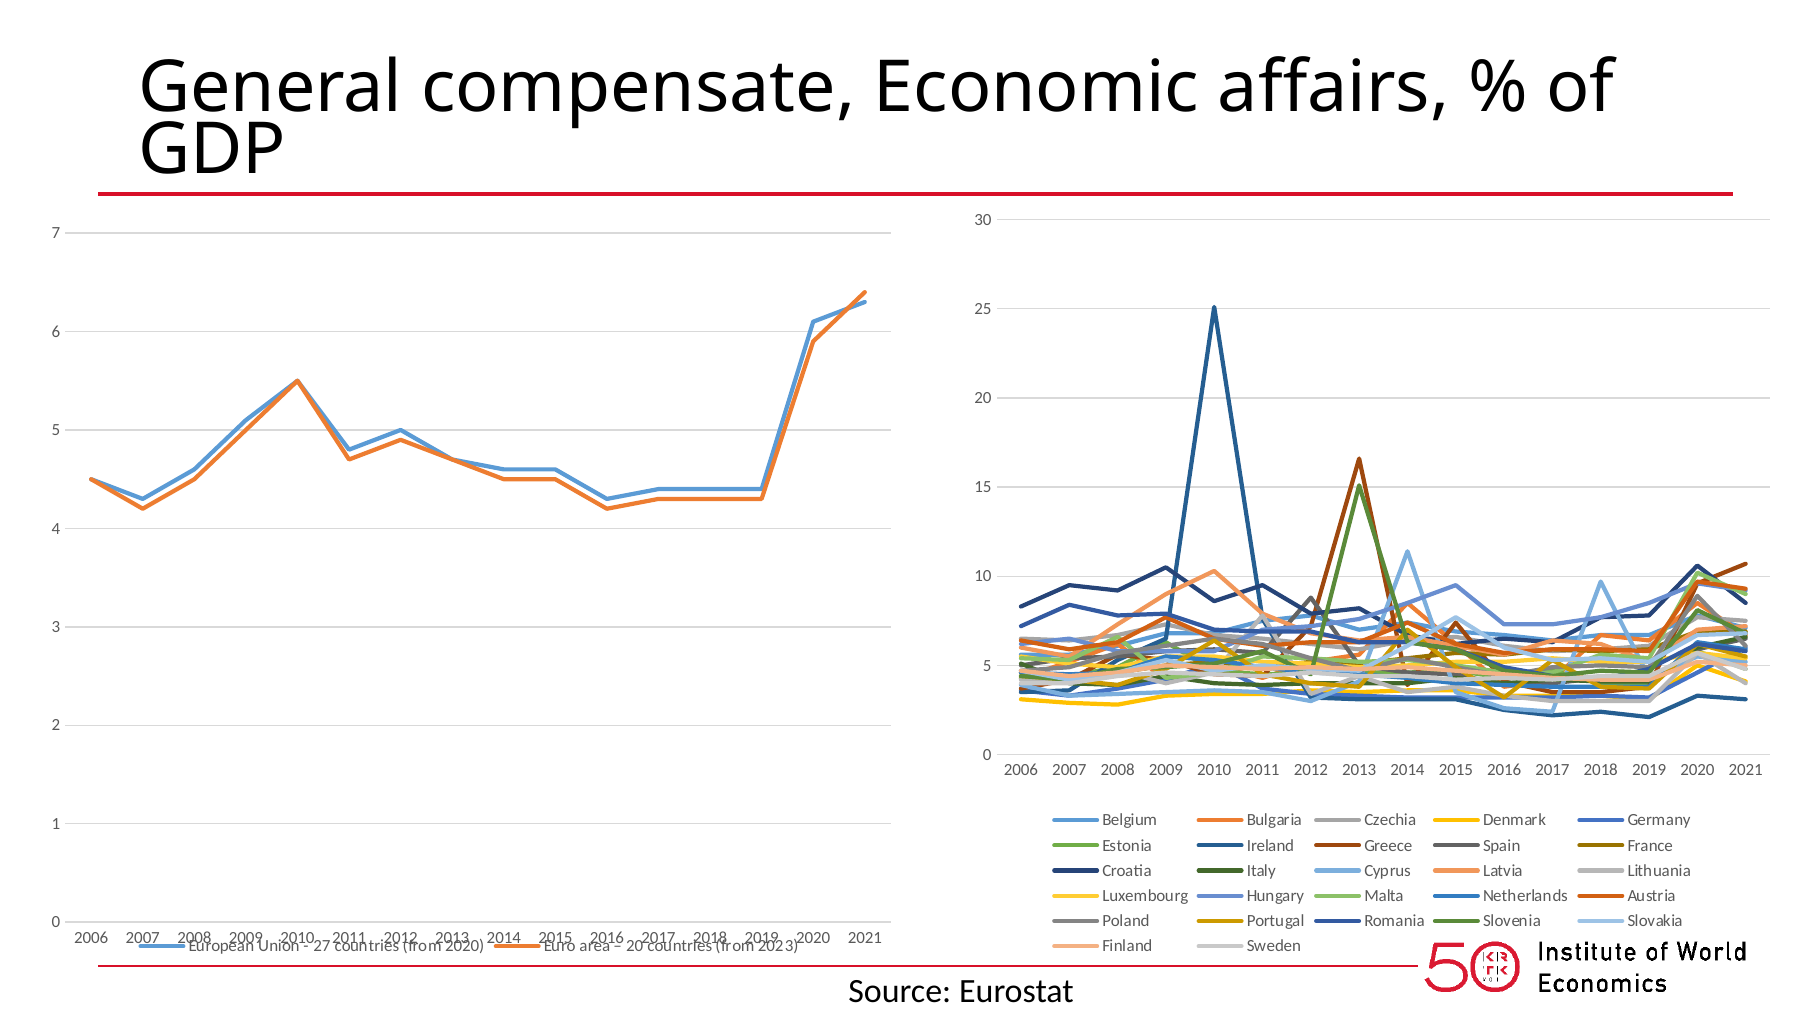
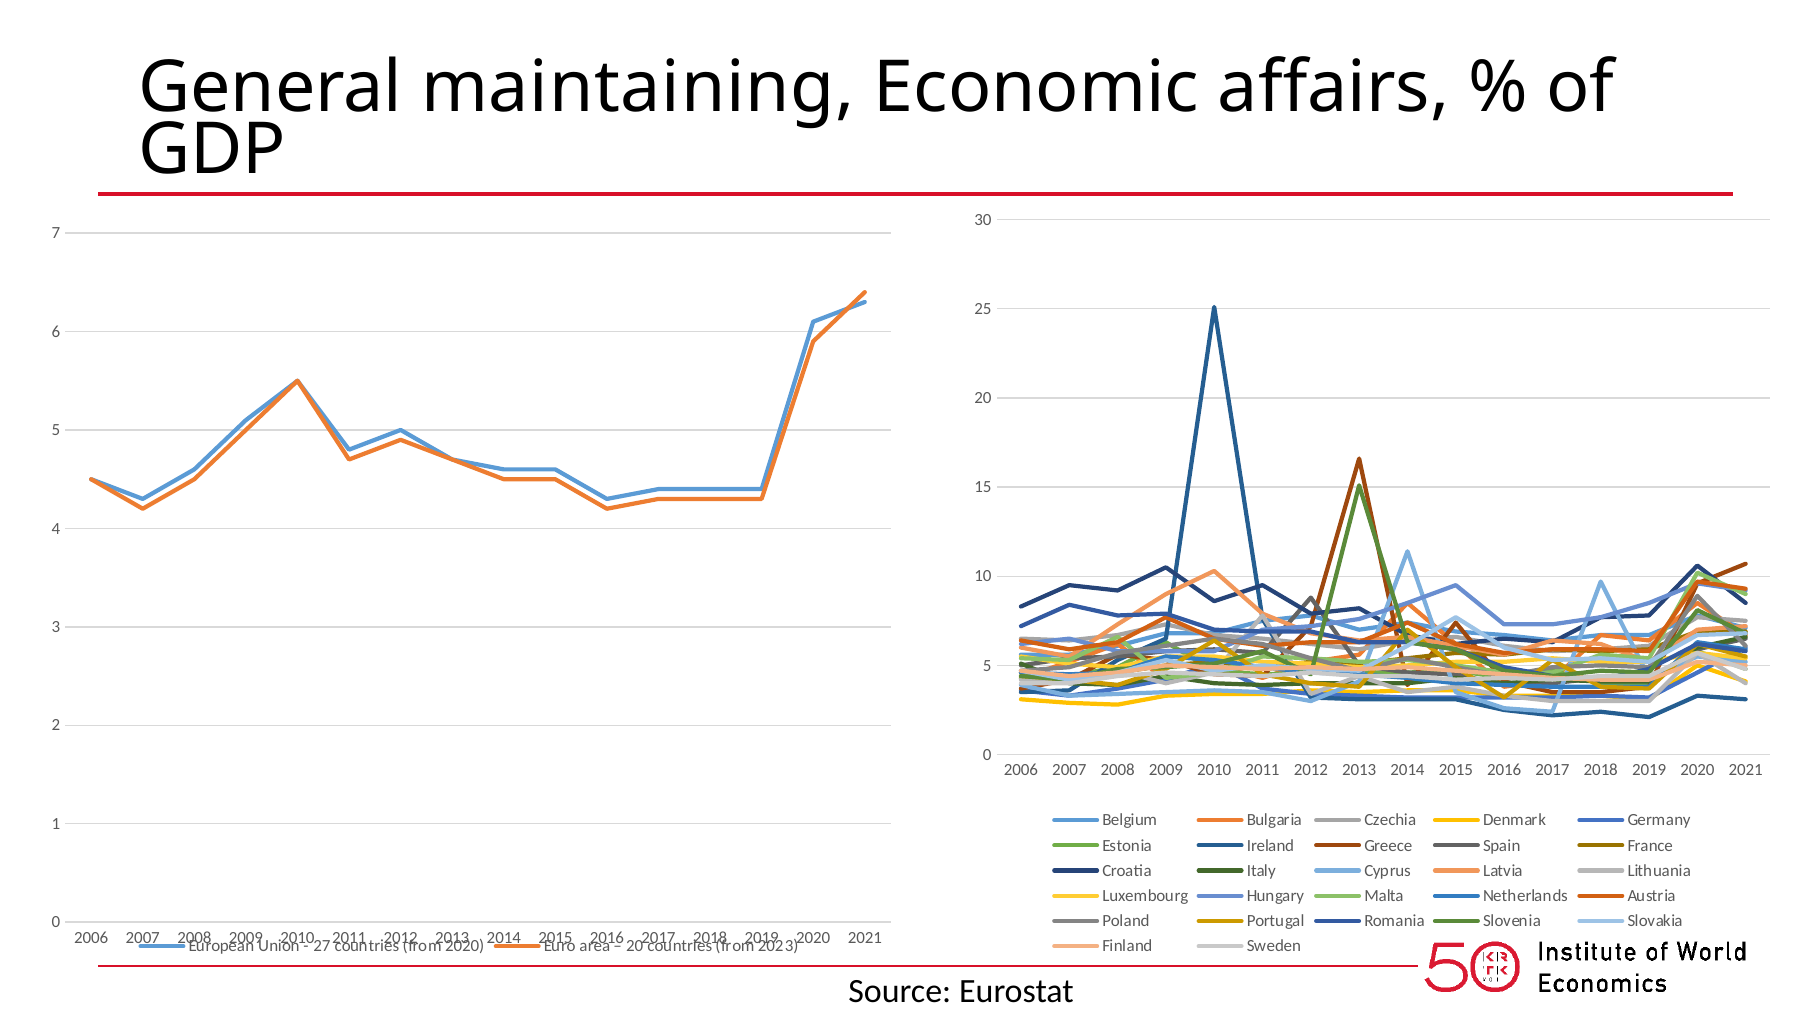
compensate: compensate -> maintaining (638, 88)
